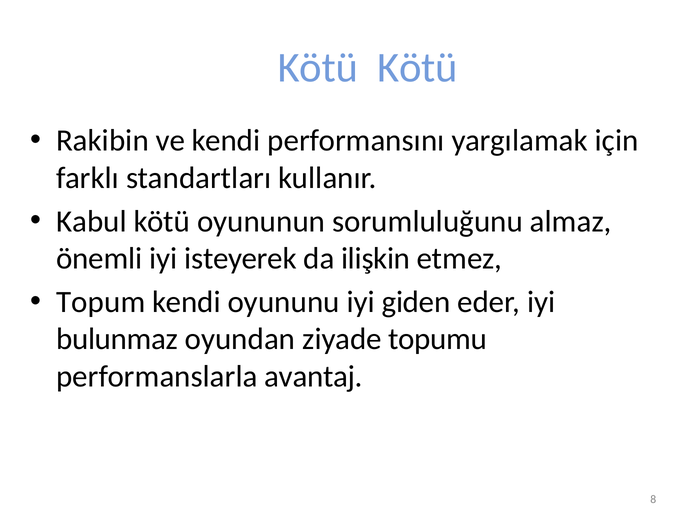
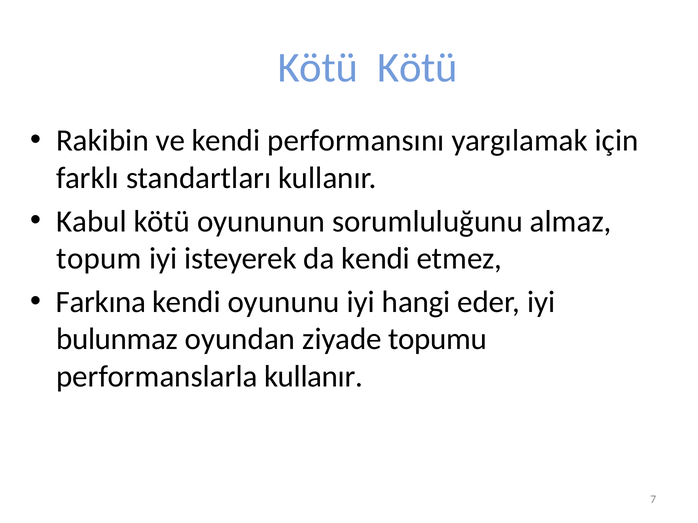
önemli: önemli -> topum (99, 259)
da ilişkin: ilişkin -> kendi (376, 259)
Topum: Topum -> Farkına (101, 302)
giden: giden -> hangi (416, 302)
performanslarla avantaj: avantaj -> kullanır (314, 377)
8: 8 -> 7 (653, 500)
